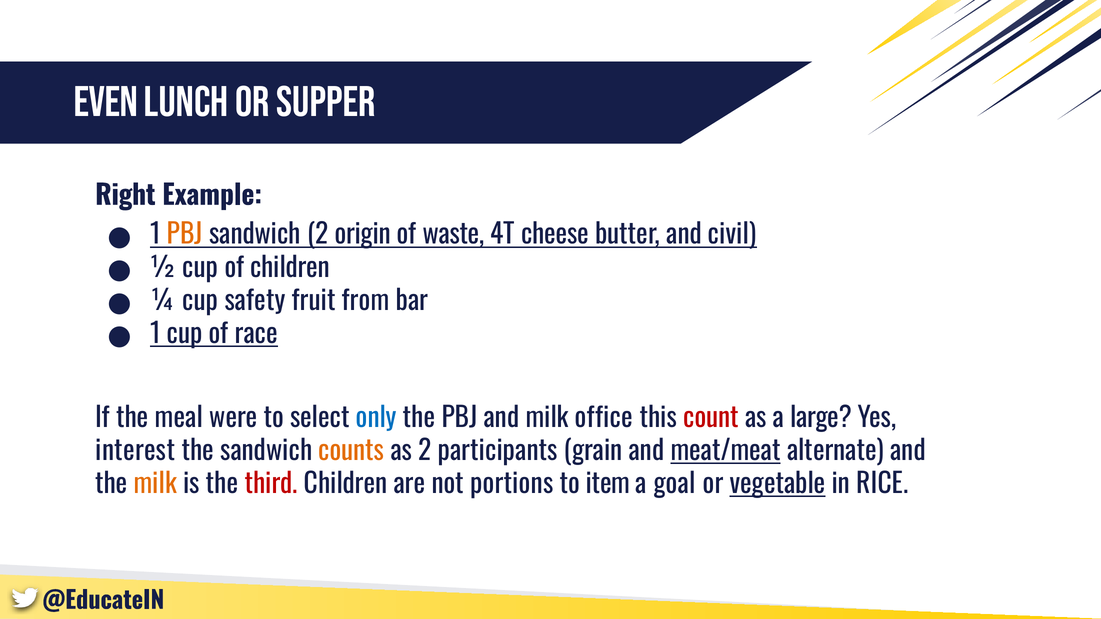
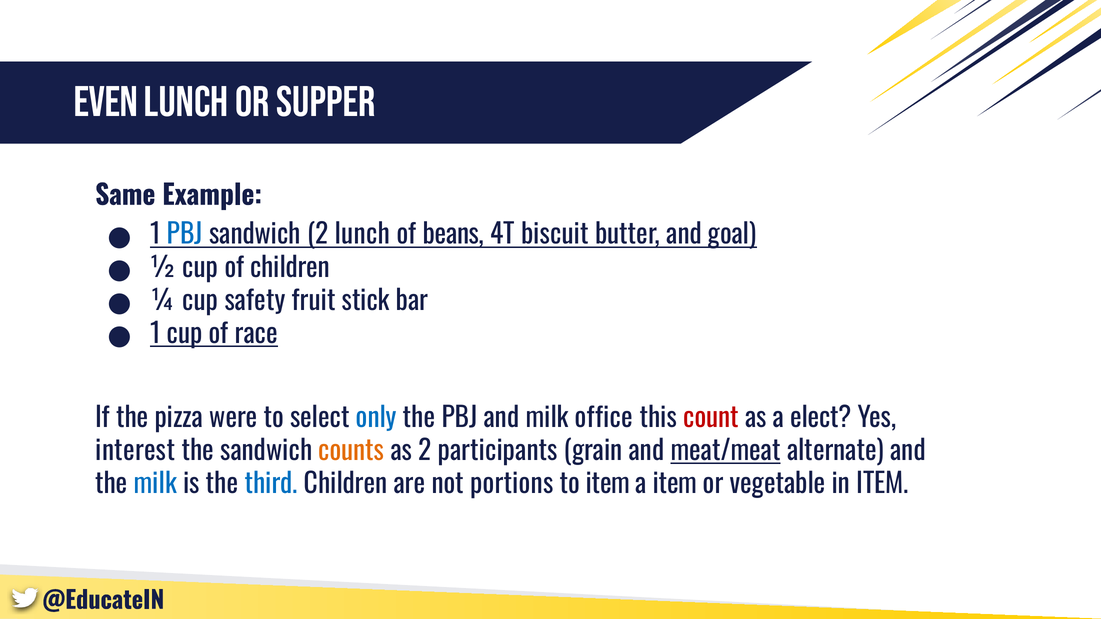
Right: Right -> Same (125, 196)
PBJ colour: orange -> blue (185, 235)
2 origin: origin -> lunch (362, 235)
waste: waste -> beans (453, 235)
cheese: cheese -> biscuit (555, 235)
civil: civil -> goal (732, 235)
from: from -> stick (366, 301)
meal: meal -> pizza (179, 419)
large: large -> elect (821, 419)
milk colour: orange -> blue (155, 485)
third colour: red -> blue (271, 485)
a goal: goal -> item (675, 485)
vegetable underline: present -> none (778, 485)
in RICE: RICE -> ITEM (882, 485)
